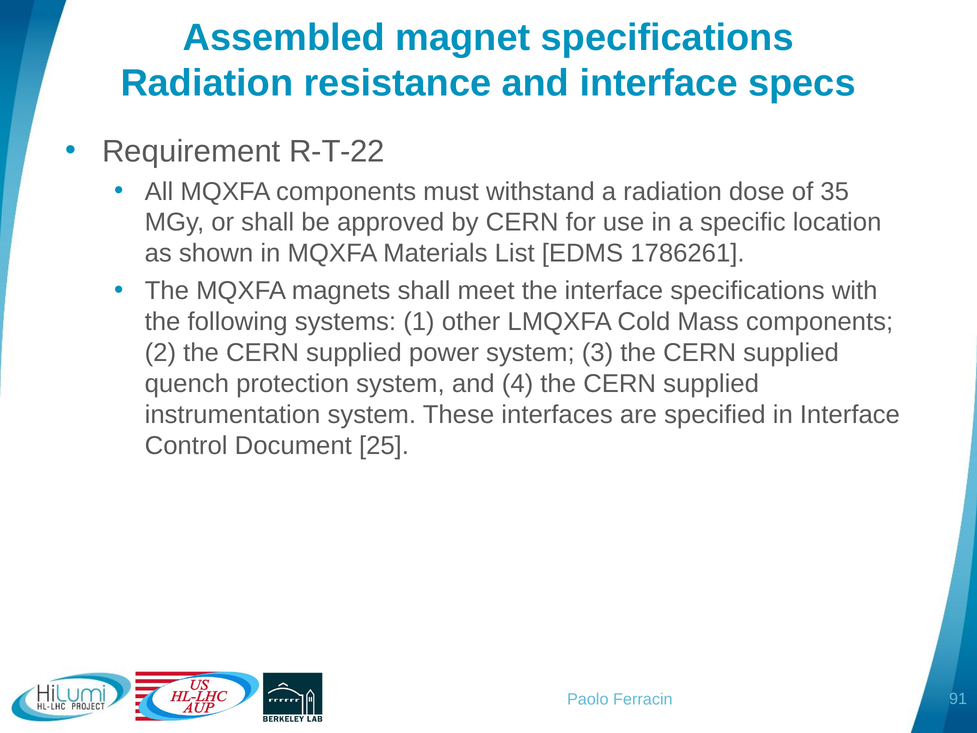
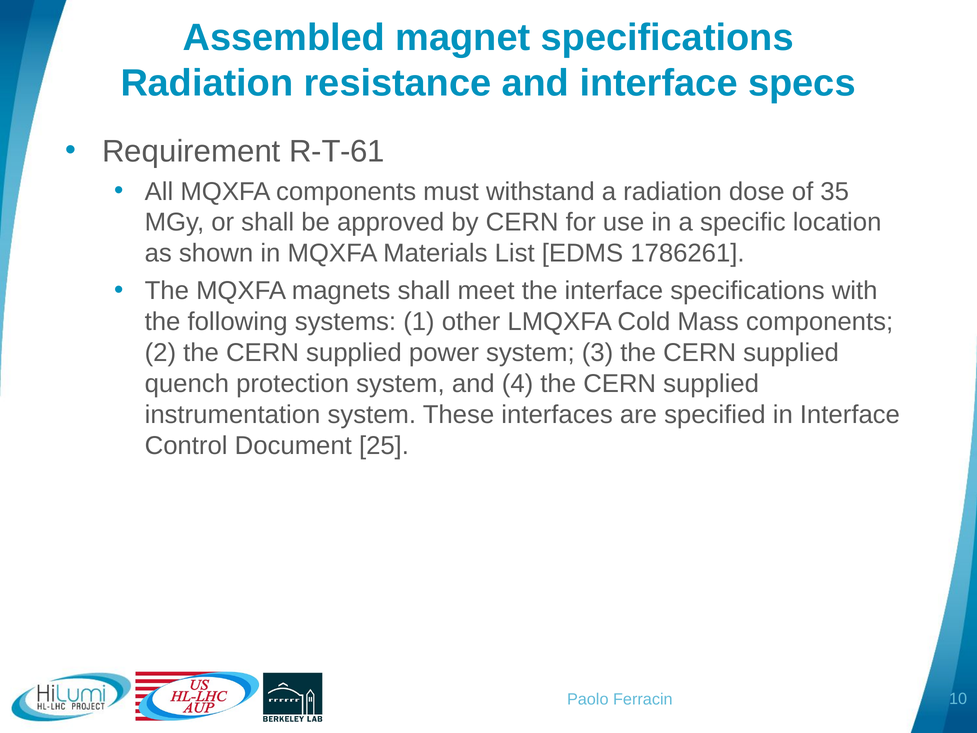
R-T-22: R-T-22 -> R-T-61 (337, 151)
91: 91 -> 10 (958, 699)
